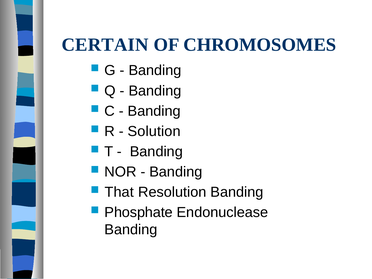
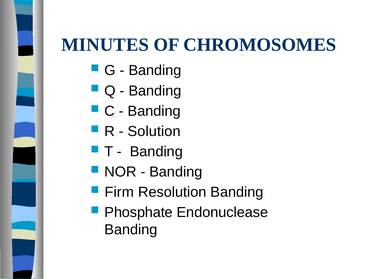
CERTAIN: CERTAIN -> MINUTES (105, 45)
That: That -> Firm (119, 192)
